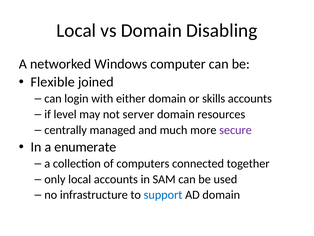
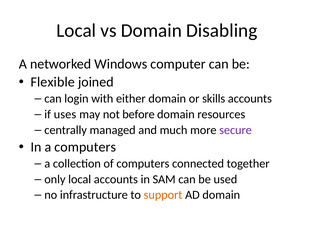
level: level -> uses (65, 114)
server: server -> before (139, 114)
a enumerate: enumerate -> computers (85, 147)
support colour: blue -> orange (163, 195)
